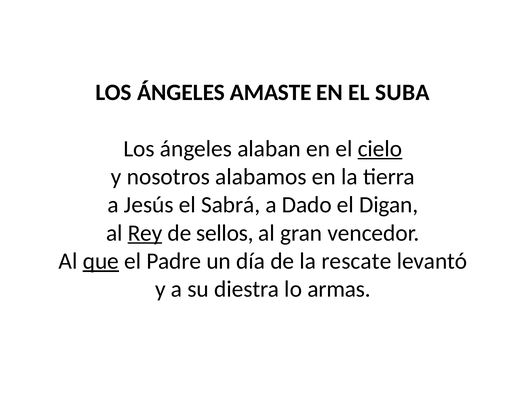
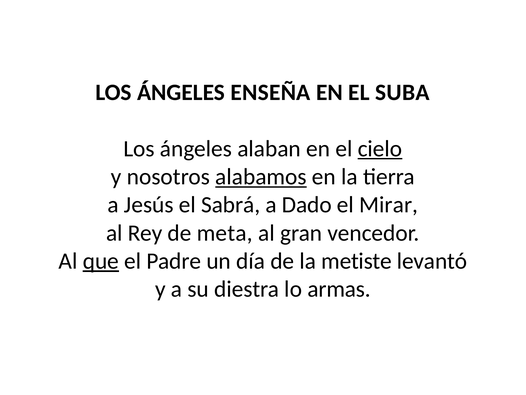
AMASTE: AMASTE -> ENSEÑA (270, 92)
alabamos underline: none -> present (261, 177)
Digan: Digan -> Mirar (389, 205)
Rey underline: present -> none (145, 233)
sellos: sellos -> meta (225, 233)
rescate: rescate -> metiste (357, 261)
